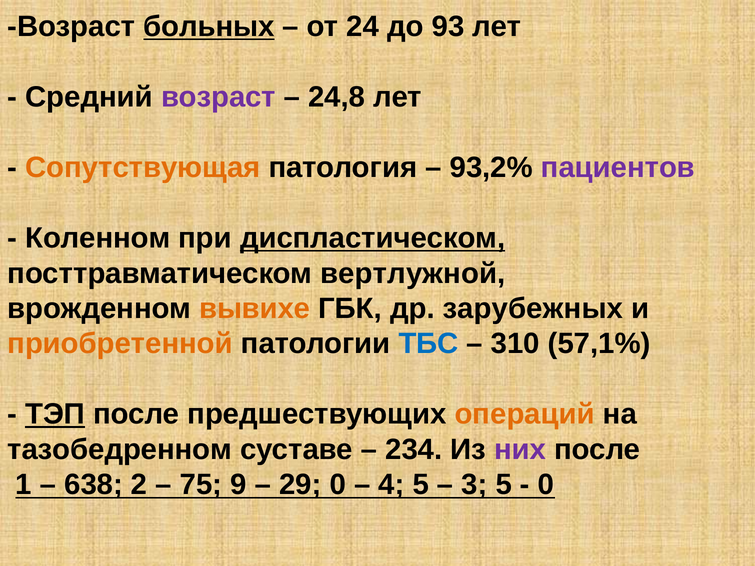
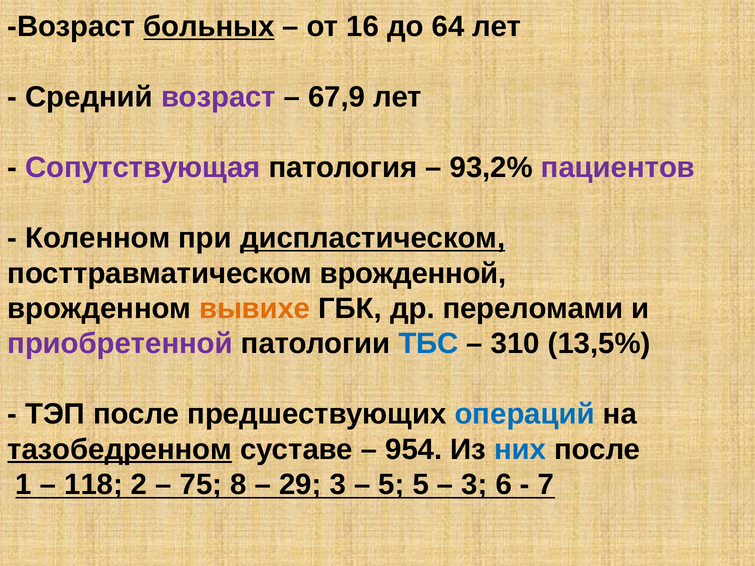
24: 24 -> 16 (363, 27)
93: 93 -> 64 (448, 27)
24,8: 24,8 -> 67,9 (337, 97)
Сопутствующая colour: orange -> purple (143, 168)
вертлужной: вертлужной -> врожденной (413, 273)
зарубежных: зарубежных -> переломами (533, 309)
приобретенной colour: orange -> purple (120, 344)
57,1%: 57,1% -> 13,5% (599, 344)
ТЭП underline: present -> none (55, 414)
операций colour: orange -> blue (525, 414)
тазобедренном underline: none -> present (120, 450)
234: 234 -> 954 (414, 450)
них colour: purple -> blue (520, 450)
638: 638 -> 118 (94, 485)
9: 9 -> 8 (238, 485)
29 0: 0 -> 3 (338, 485)
4: 4 -> 5 (391, 485)
3 5: 5 -> 6 (504, 485)
0: 0 -> 7 (546, 485)
